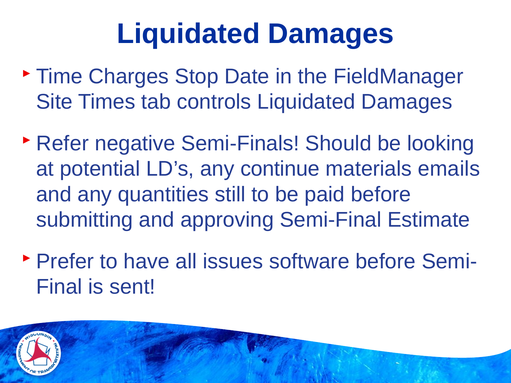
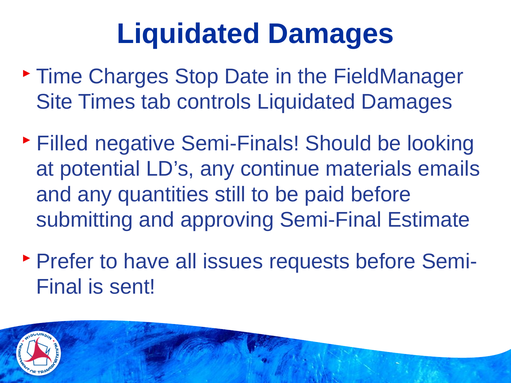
Refer: Refer -> Filled (62, 143)
software: software -> requests (309, 262)
